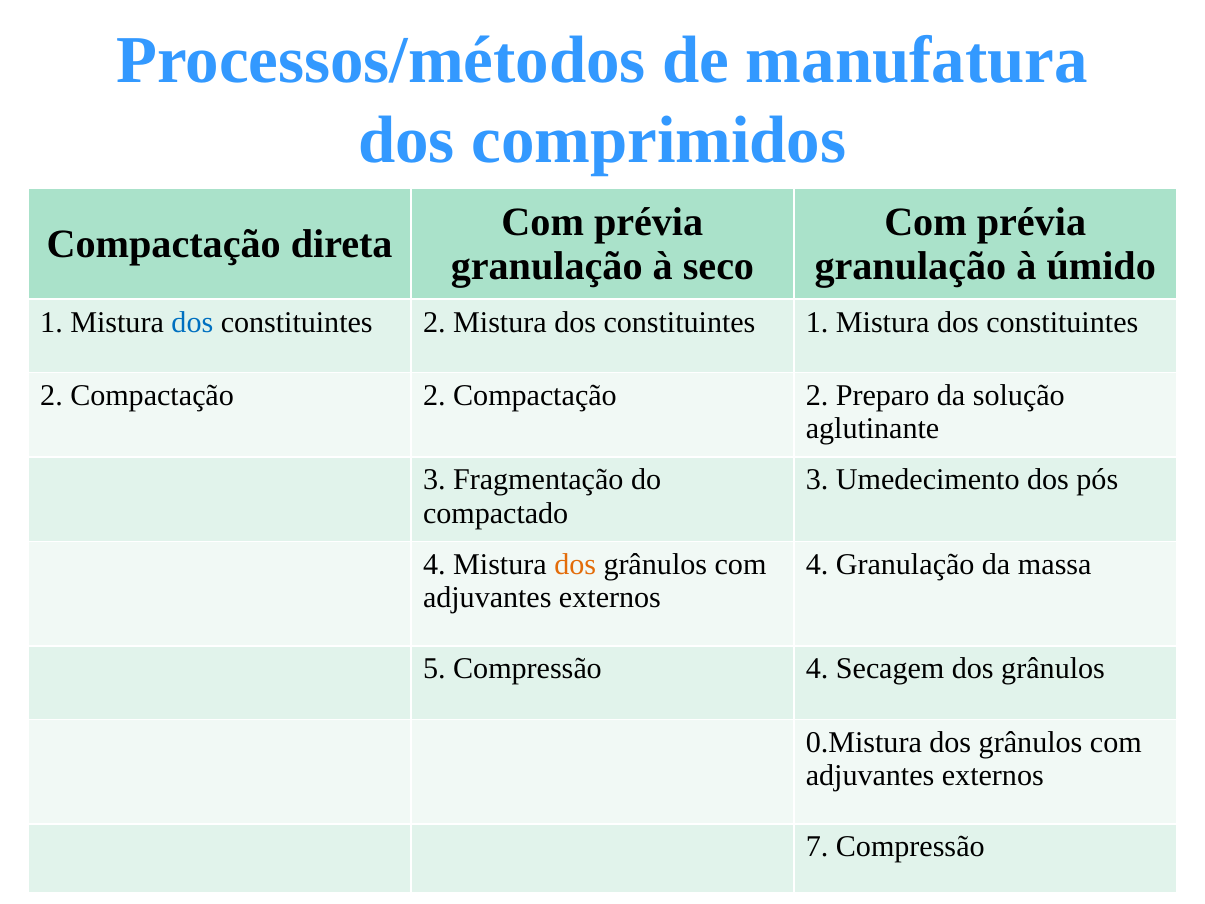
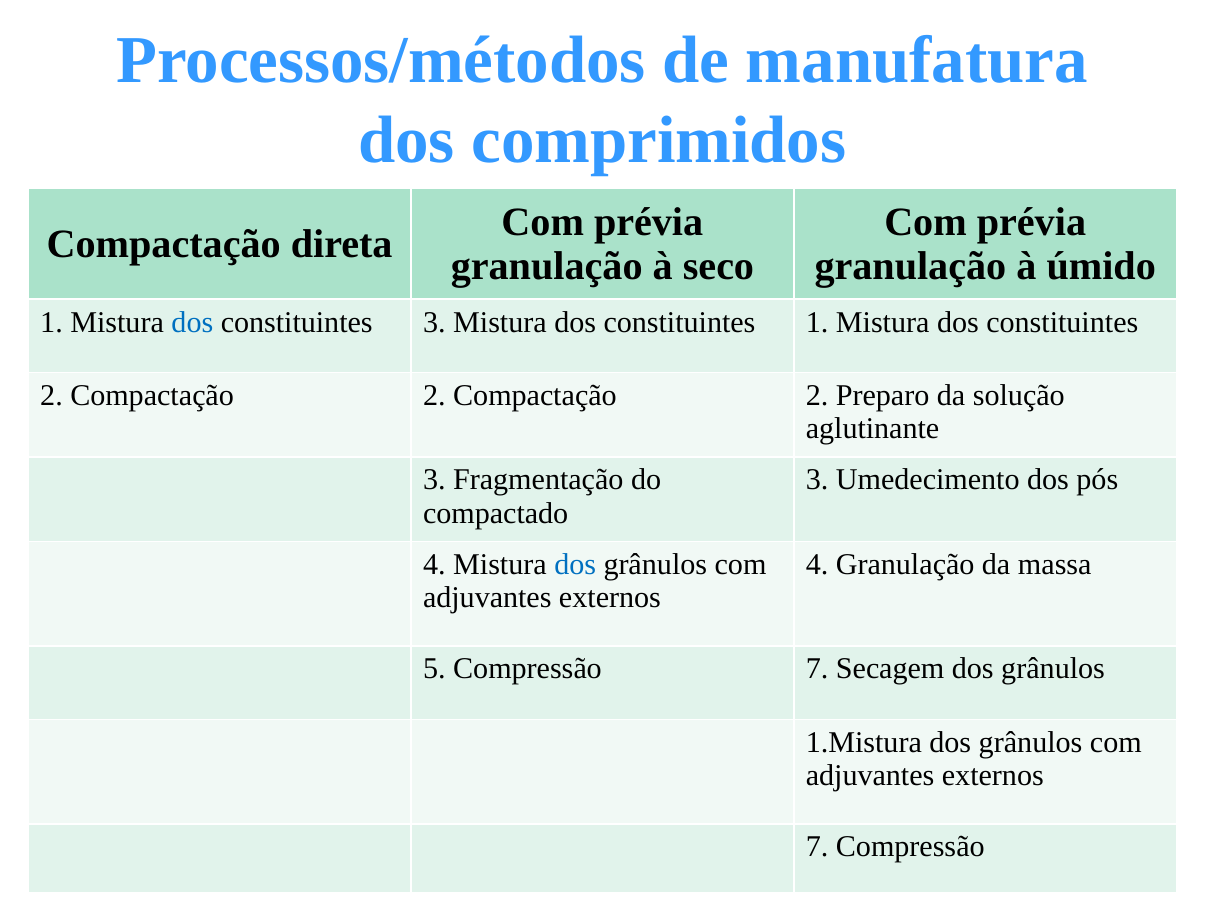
2: 2 -> 3 (434, 322)
dos colour: orange -> blue (575, 564)
Compressão 4: 4 -> 7 (817, 669)
0.Mistura: 0.Mistura -> 1.Mistura (864, 742)
